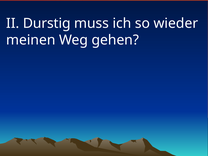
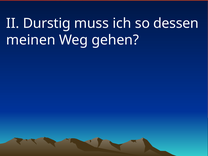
wieder: wieder -> dessen (176, 23)
